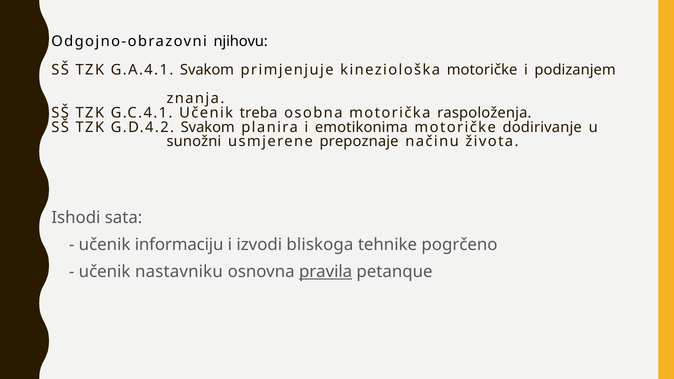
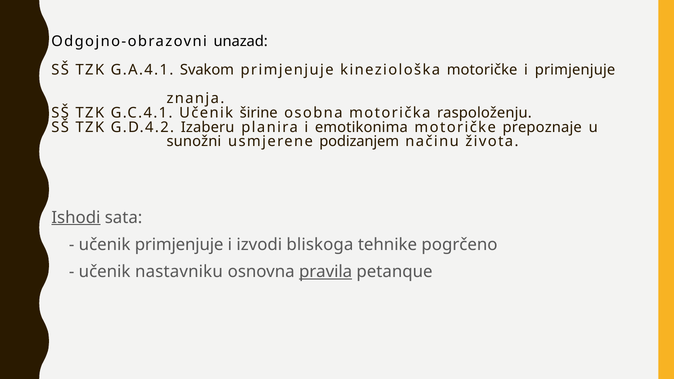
njihovu: njihovu -> unazad (241, 41)
i podizanjem: podizanjem -> primjenjuje (575, 70)
treba: treba -> širine (259, 113)
raspoloženja: raspoloženja -> raspoloženju (484, 113)
G.D.4.2 Svakom: Svakom -> Izaberu (208, 127)
dodirivanje: dodirivanje -> prepoznaje (542, 127)
prepoznaje: prepoznaje -> podizanjem (359, 142)
Ishodi underline: none -> present (76, 218)
učenik informaciju: informaciju -> primjenjuje (179, 245)
